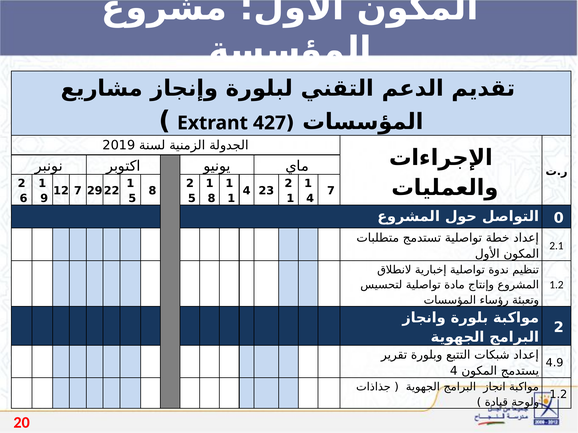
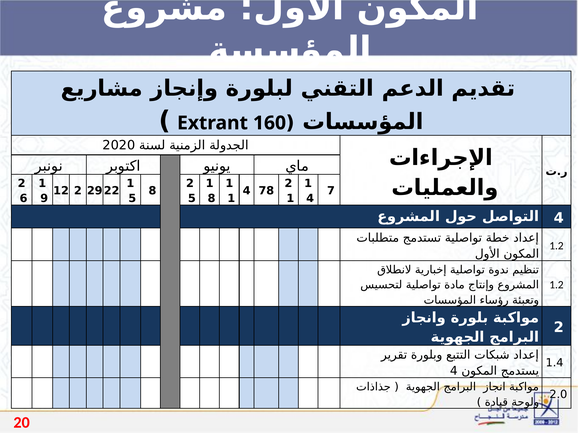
427: 427 -> 160 (269, 123)
2019: 2019 -> 2020 (119, 145)
12 7: 7 -> 2 (78, 191)
23: 23 -> 78 (266, 191)
0: 0 -> 4 (559, 218)
2.1: 2.1 -> 1.2 (556, 246)
4.9: 4.9 -> 1.4 (555, 363)
1.2: 1.2 -> 2.0 (558, 395)
